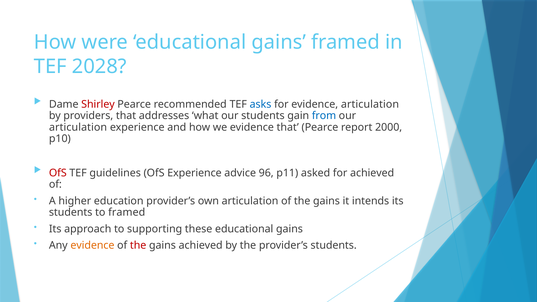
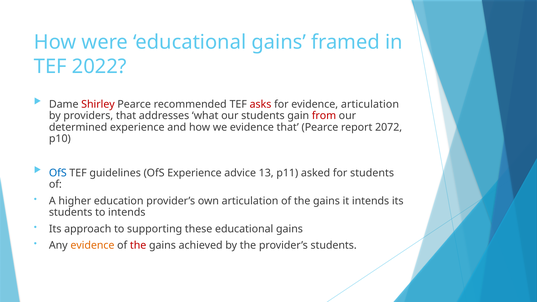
2028: 2028 -> 2022 (99, 67)
asks colour: blue -> red (260, 104)
from colour: blue -> red (324, 116)
articulation: articulation -> determined (78, 127)
2000: 2000 -> 2072 (389, 127)
OfS colour: red -> blue (58, 173)
96: 96 -> 13 (266, 173)
for achieved: achieved -> students (372, 173)
to framed: framed -> intends (127, 212)
